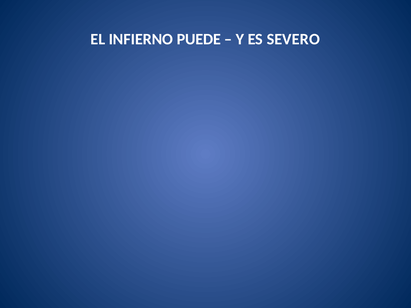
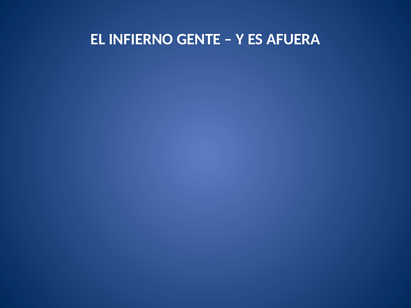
PUEDE: PUEDE -> GENTE (199, 39)
SEVERO: SEVERO -> AFUERA (293, 39)
